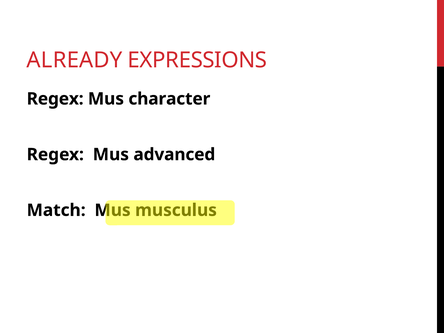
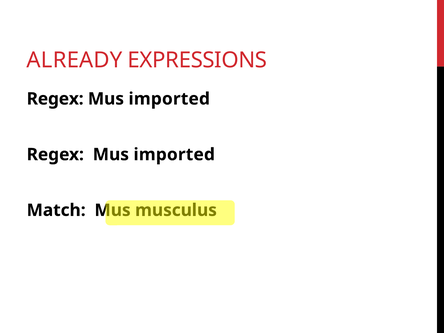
character: character -> imported (169, 99)
advanced: advanced -> imported (174, 155)
